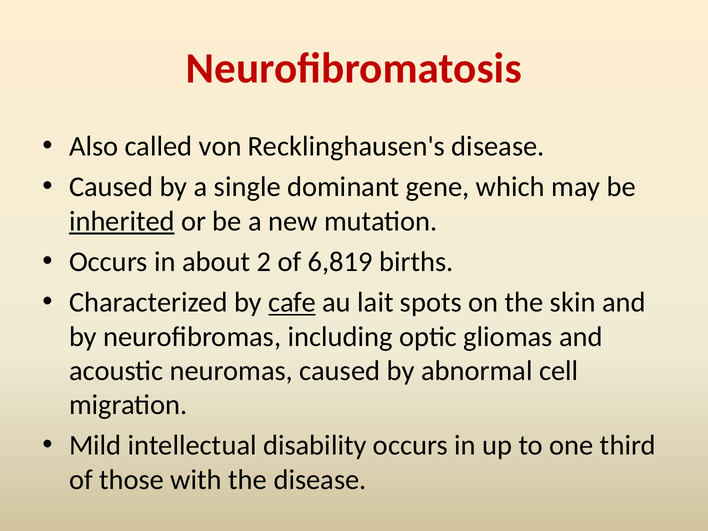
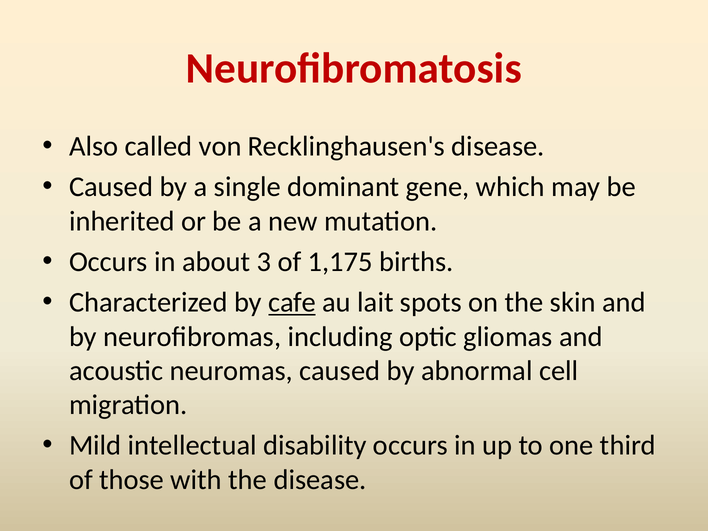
inherited underline: present -> none (122, 221)
2: 2 -> 3 (264, 262)
6,819: 6,819 -> 1,175 (340, 262)
